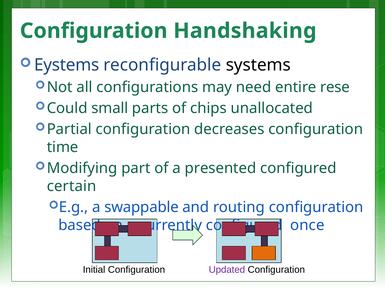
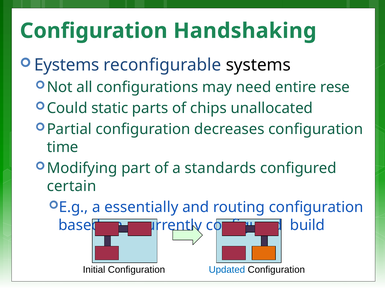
small: small -> static (110, 108)
presented: presented -> standards (220, 168)
swappable: swappable -> essentially (141, 207)
once: once -> build (307, 225)
Updated colour: purple -> blue (227, 269)
